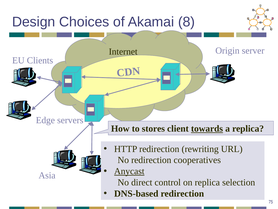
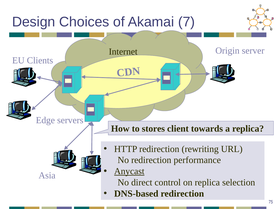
8: 8 -> 7 (187, 22)
towards underline: present -> none (207, 128)
cooperatives: cooperatives -> performance (197, 160)
